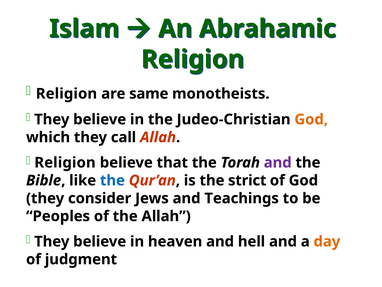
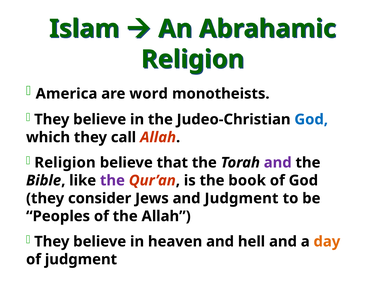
Religion: Religion -> America (66, 94)
same: same -> word (149, 94)
God colour: orange -> blue (311, 119)
the colour: blue -> purple (112, 180)
strict: strict -> book (247, 180)
and Teachings: Teachings -> Judgment (242, 198)
